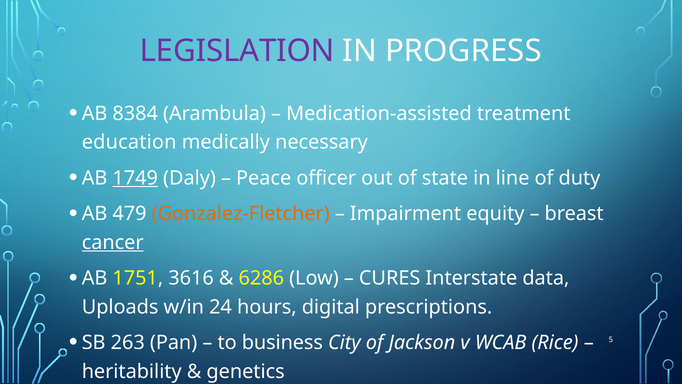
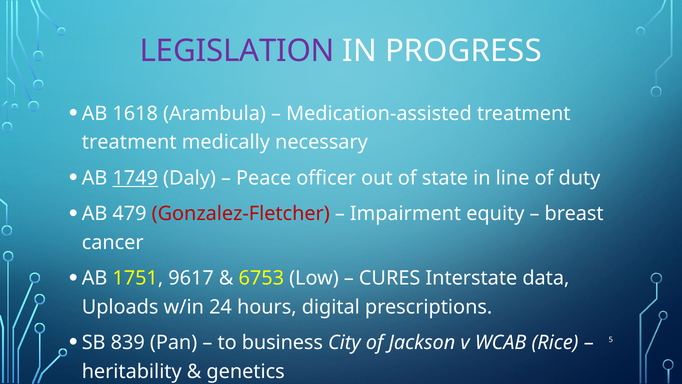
8384: 8384 -> 1618 (135, 113)
education: education -> treatment (129, 142)
Gonzalez-Fletcher colour: orange -> red (241, 214)
cancer underline: present -> none (113, 242)
3616: 3616 -> 9617 (191, 278)
6286: 6286 -> 6753 (261, 278)
263: 263 -> 839 (128, 342)
